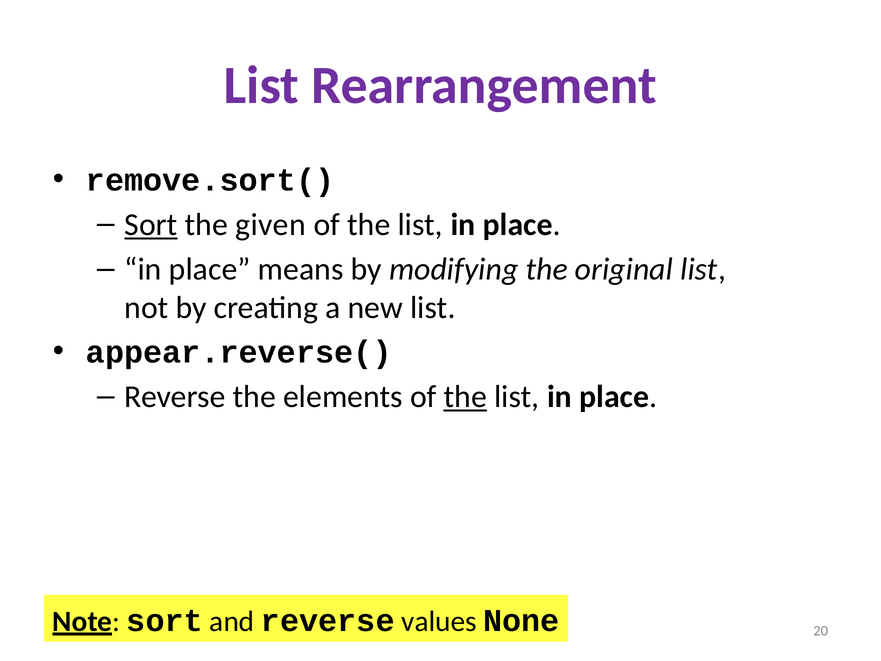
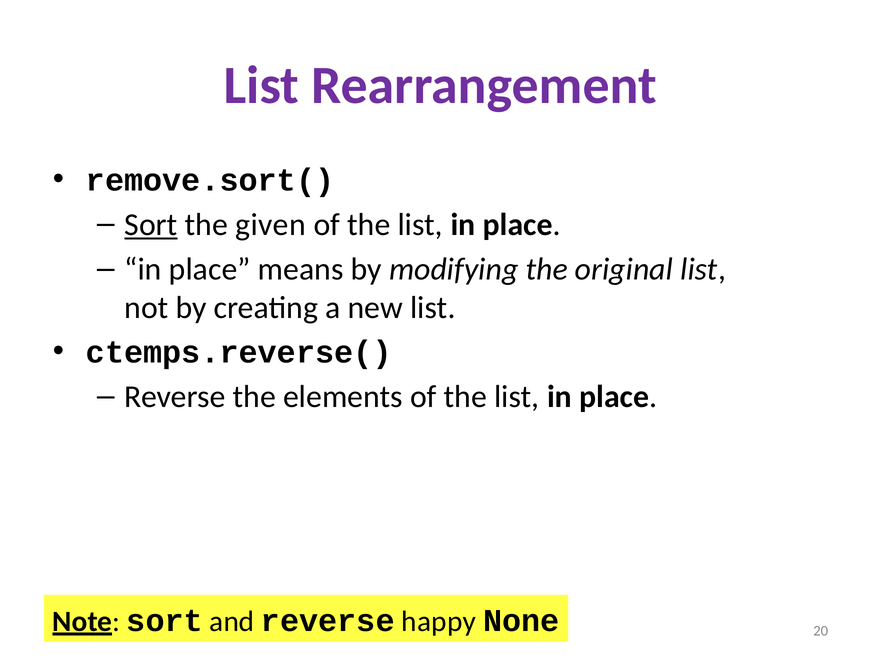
appear.reverse(: appear.reverse( -> ctemps.reverse( (239, 352)
the underline: present -> none (465, 397)
values: values -> happy (439, 621)
